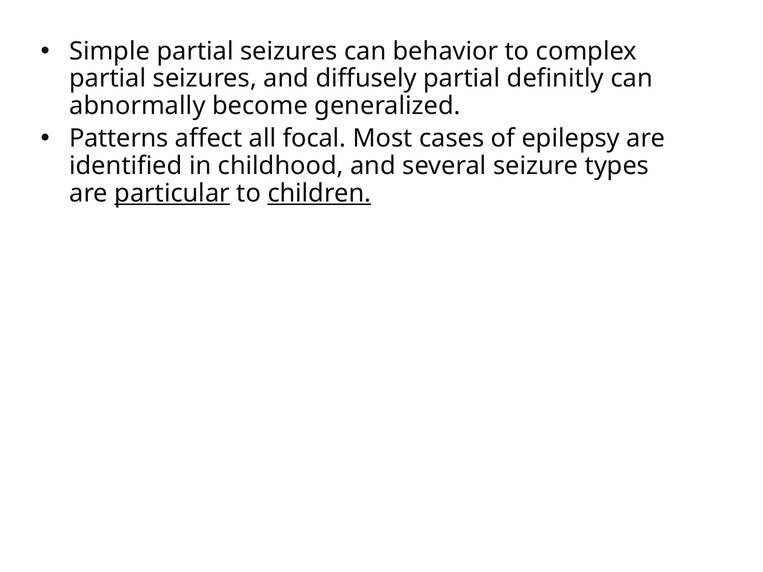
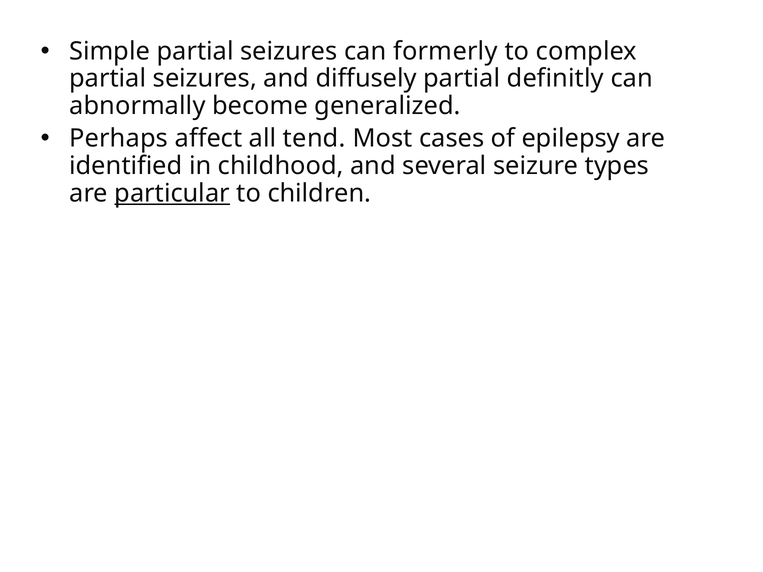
behavior: behavior -> formerly (445, 51)
Patterns: Patterns -> Perhaps (119, 139)
focal: focal -> tend (314, 139)
children underline: present -> none (319, 194)
